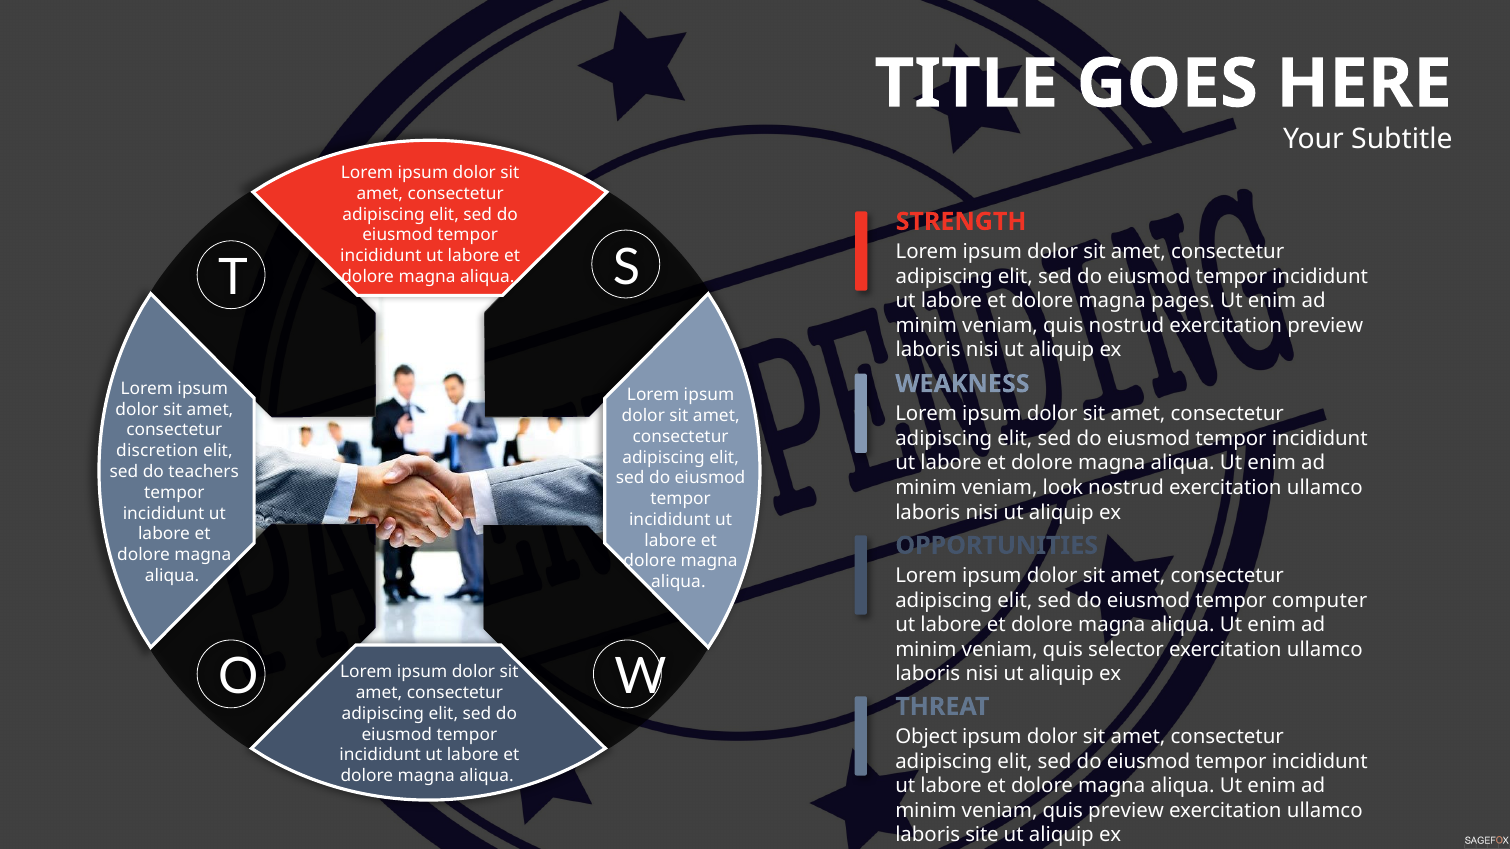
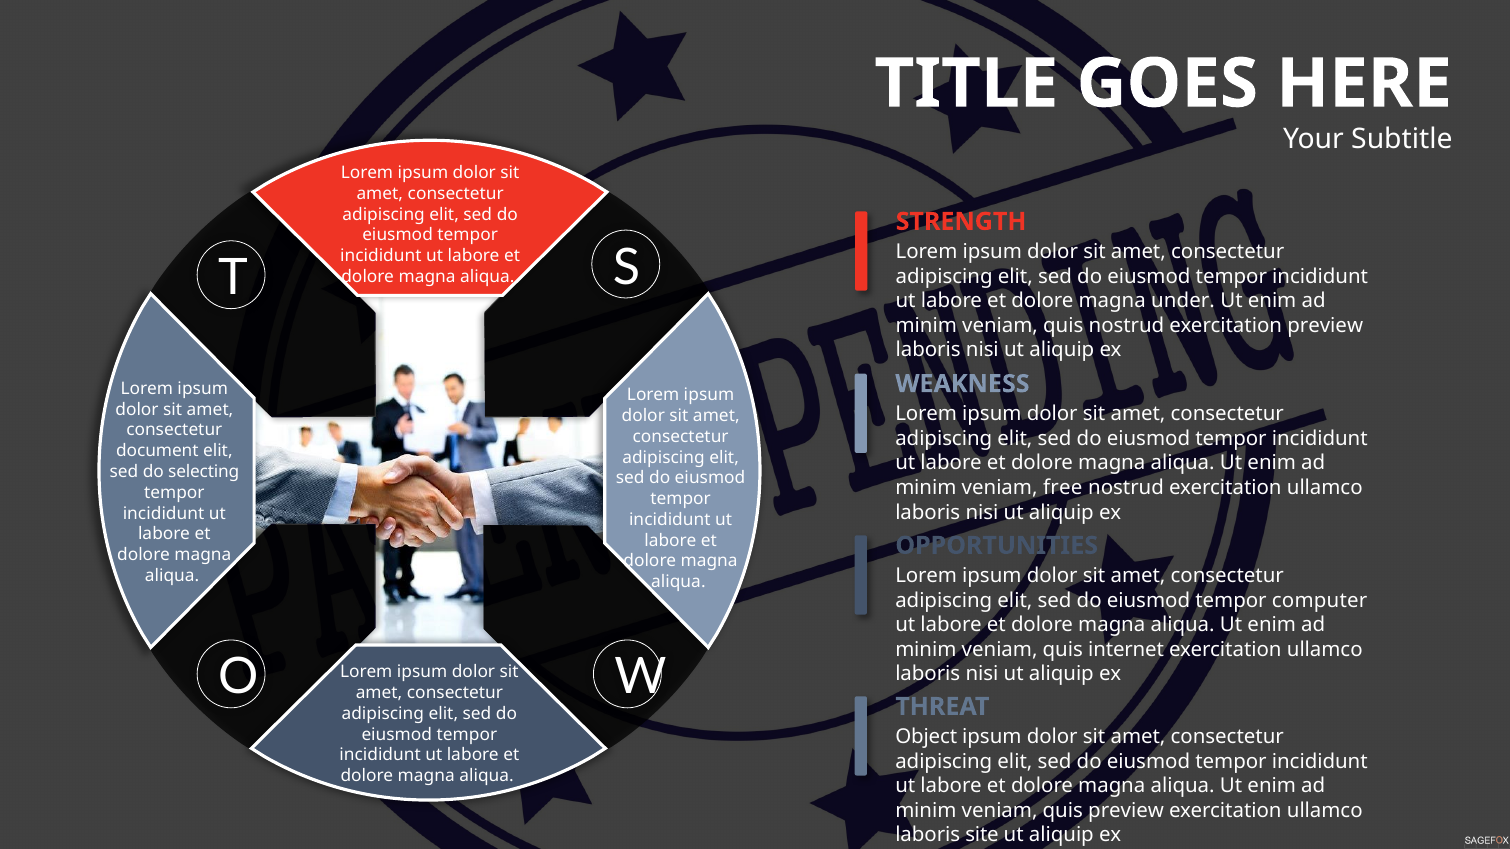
pages: pages -> under (1183, 301)
discretion: discretion -> document (157, 451)
teachers: teachers -> selecting (204, 472)
look: look -> free (1063, 488)
selector: selector -> internet (1126, 650)
